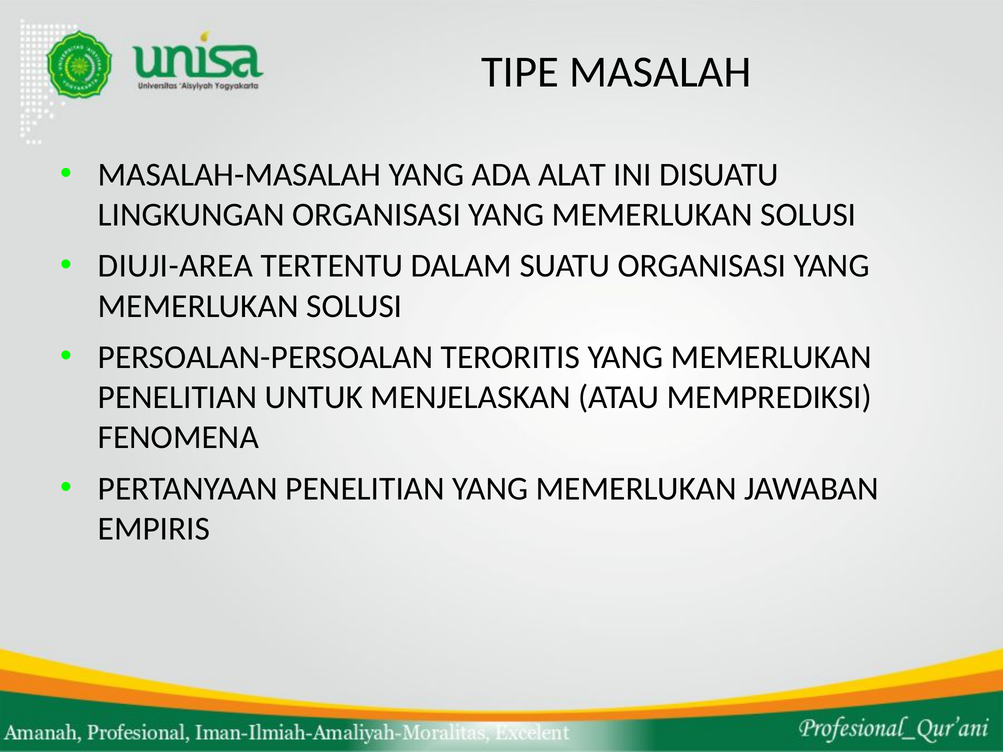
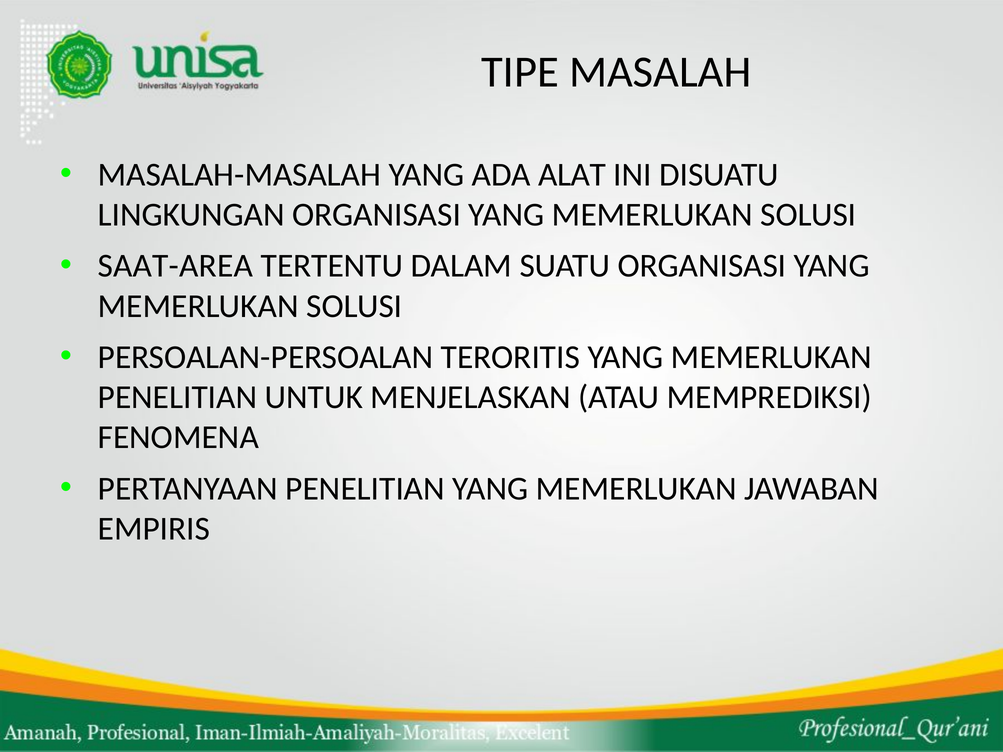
DIUJI-AREA: DIUJI-AREA -> SAAT-AREA (175, 266)
